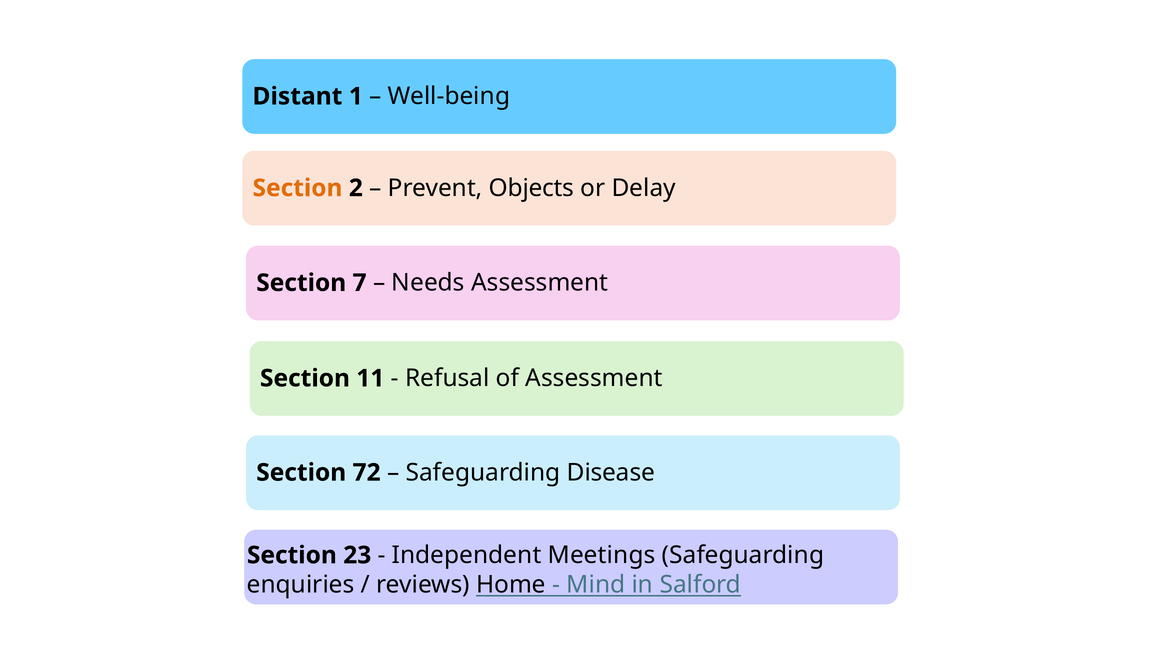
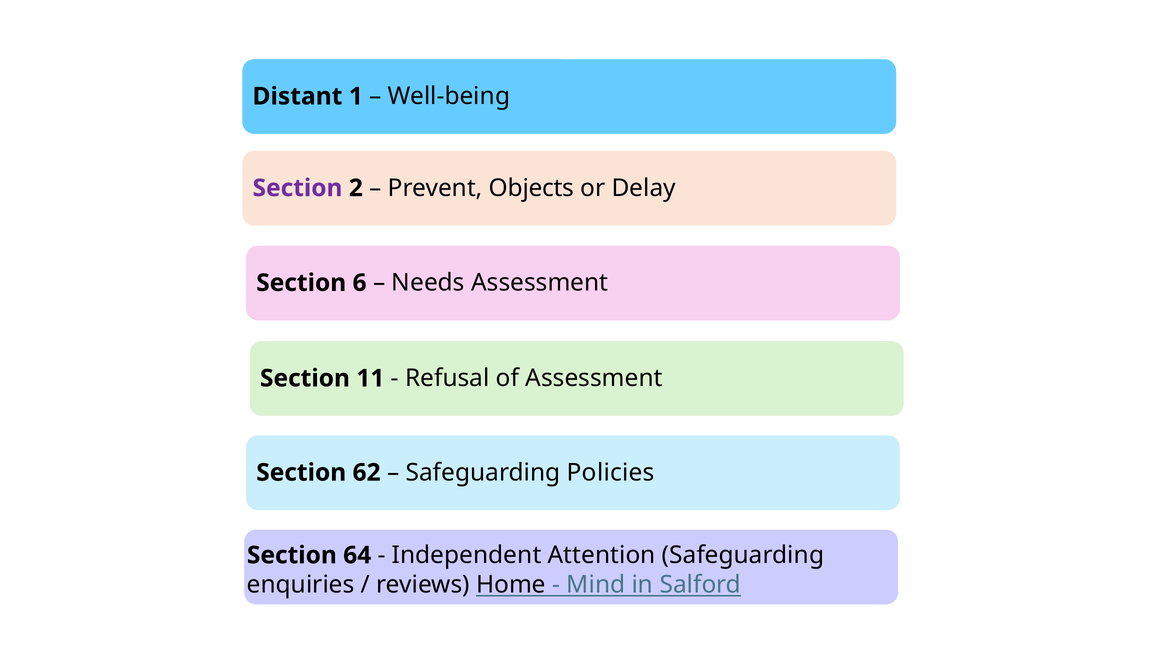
Section colour: orange -> purple (297, 188)
7: 7 -> 6 (360, 283)
72: 72 -> 62 (367, 473)
Disease: Disease -> Policies (611, 473)
23: 23 -> 64 (357, 555)
Meetings: Meetings -> Attention (602, 555)
